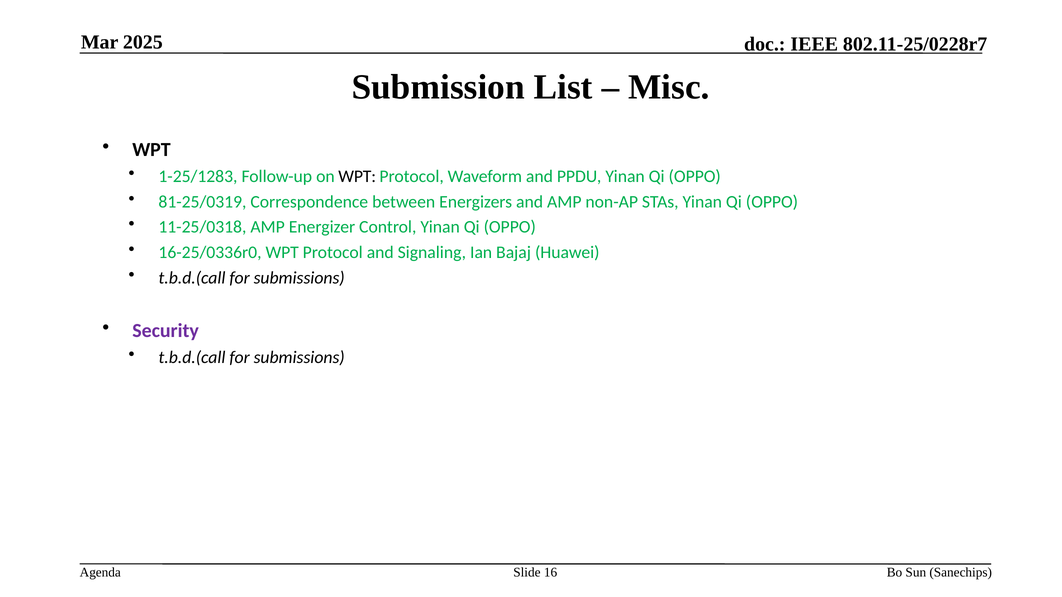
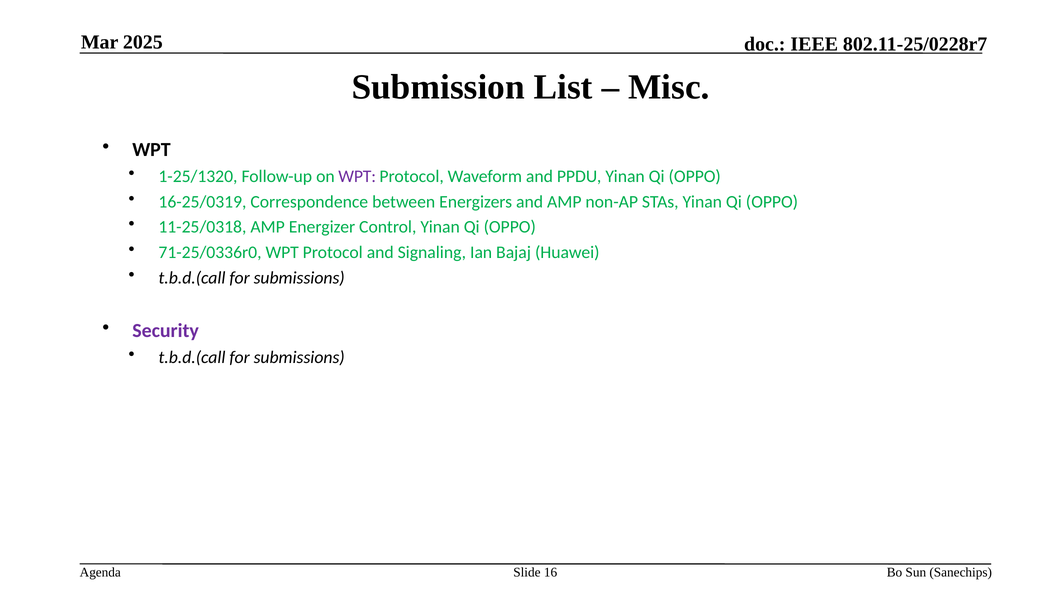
1-25/1283: 1-25/1283 -> 1-25/1320 (198, 177)
WPT colour: black -> purple (357, 177)
81-25/0319: 81-25/0319 -> 16-25/0319 (202, 202)
16-25/0336r0: 16-25/0336r0 -> 71-25/0336r0 (210, 253)
